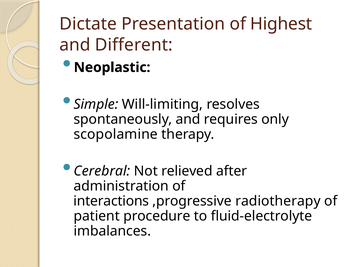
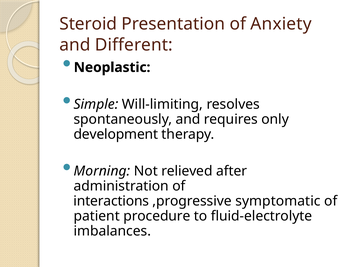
Dictate: Dictate -> Steroid (88, 24)
Highest: Highest -> Anxiety (281, 24)
scopolamine: scopolamine -> development (116, 134)
Cerebral: Cerebral -> Morning (102, 171)
radiotherapy: radiotherapy -> symptomatic (278, 201)
